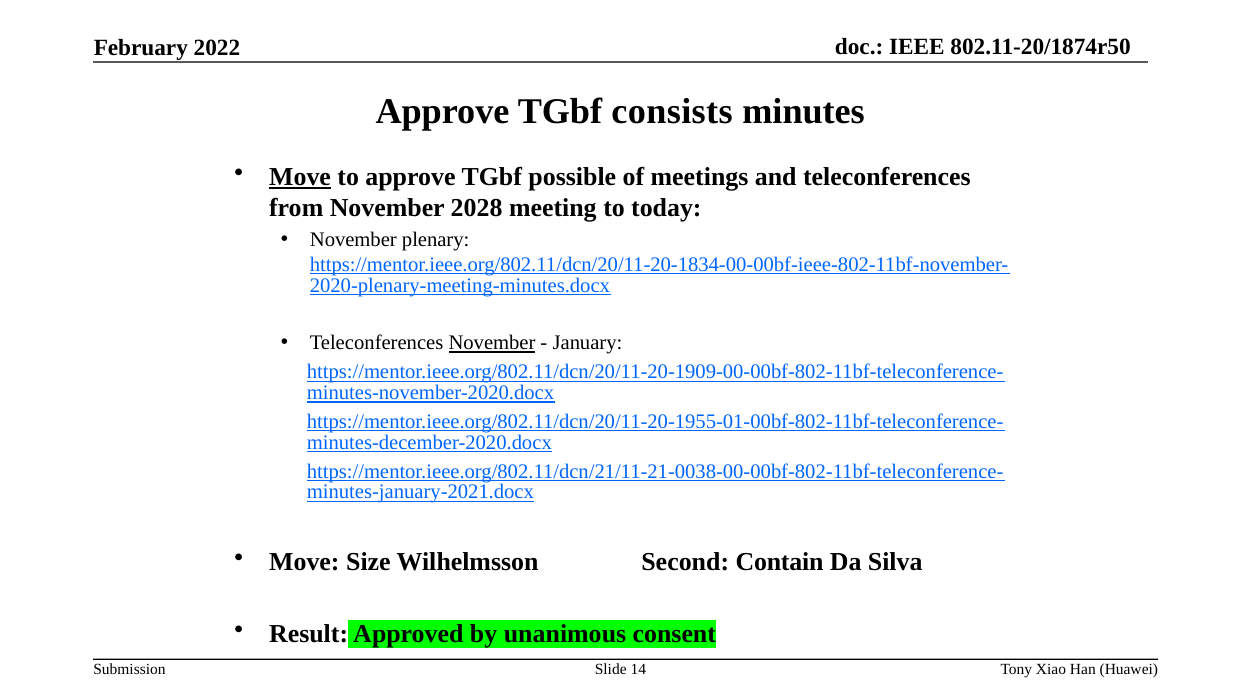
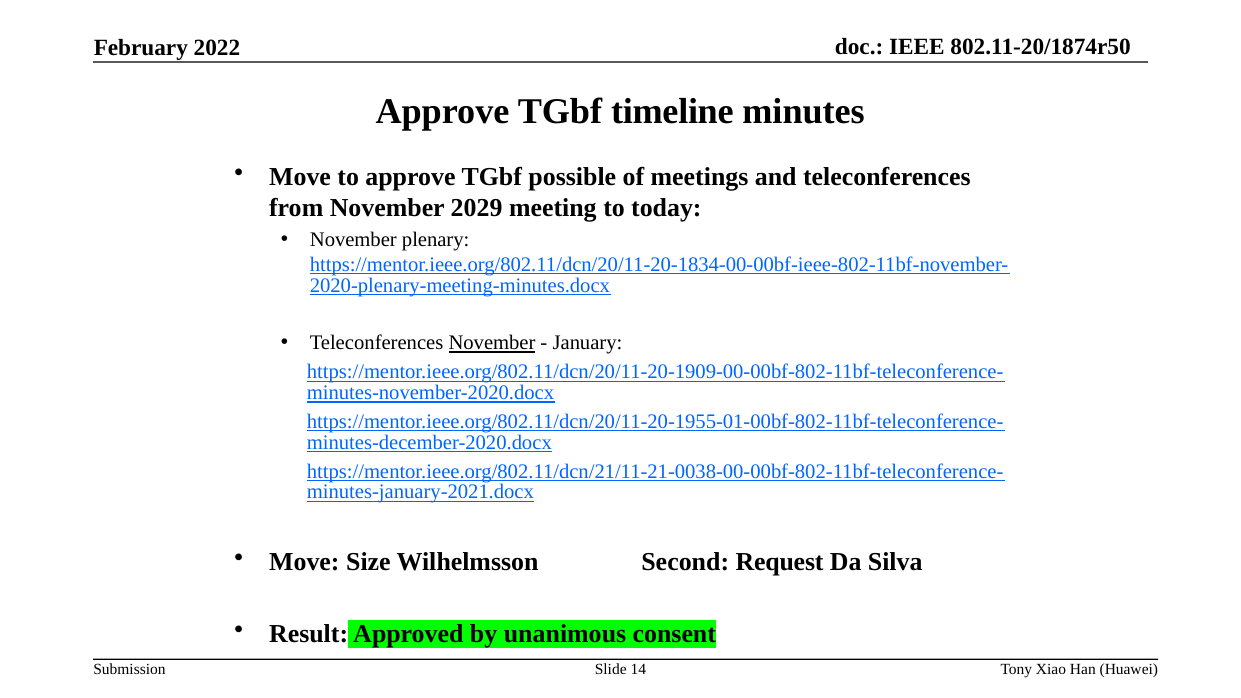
consists: consists -> timeline (672, 111)
Move underline: present -> none (300, 177)
2028: 2028 -> 2029 (477, 208)
Contain: Contain -> Request (780, 562)
